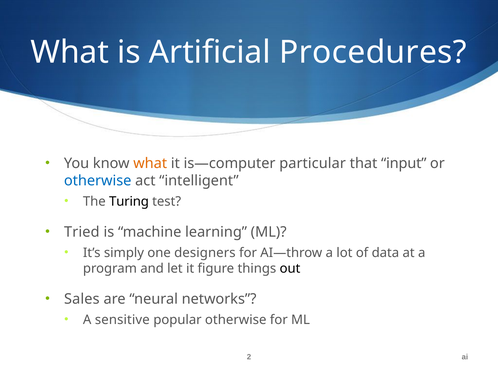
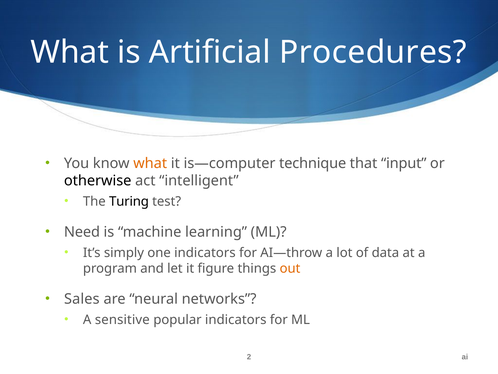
particular: particular -> technique (313, 163)
otherwise colour: blue -> black (98, 181)
Tried: Tried -> Need (82, 232)
one designers: designers -> indicators (205, 252)
out colour: black -> orange (290, 268)
popular otherwise: otherwise -> indicators (236, 319)
